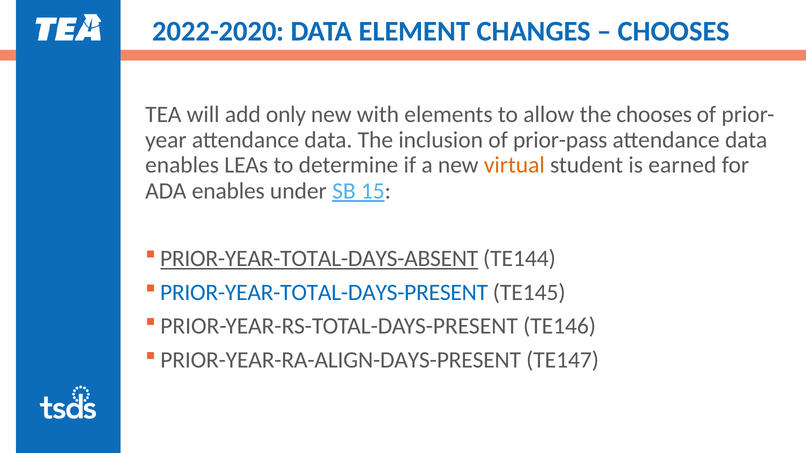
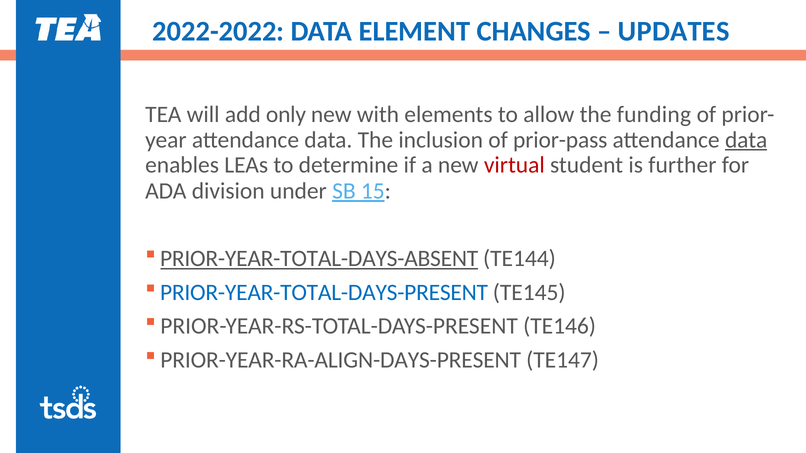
2022-2020: 2022-2020 -> 2022-2022 (218, 31)
CHOOSES: CHOOSES -> UPDATES (674, 31)
the chooses: chooses -> funding (654, 114)
data underline: none -> present (746, 140)
virtual colour: orange -> red (514, 165)
earned: earned -> further (682, 165)
ADA enables: enables -> division (228, 191)
